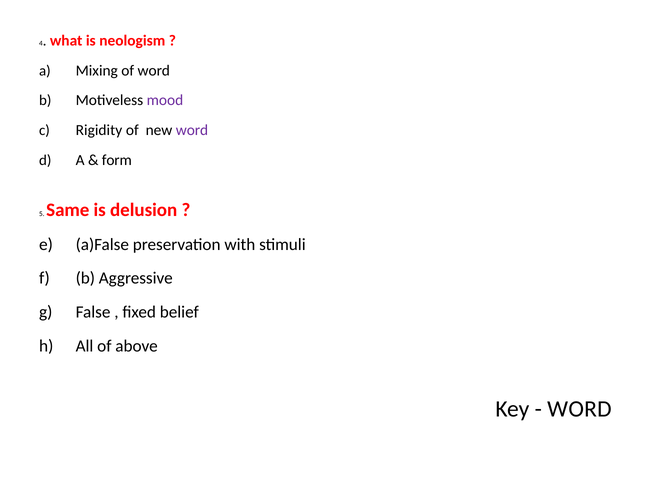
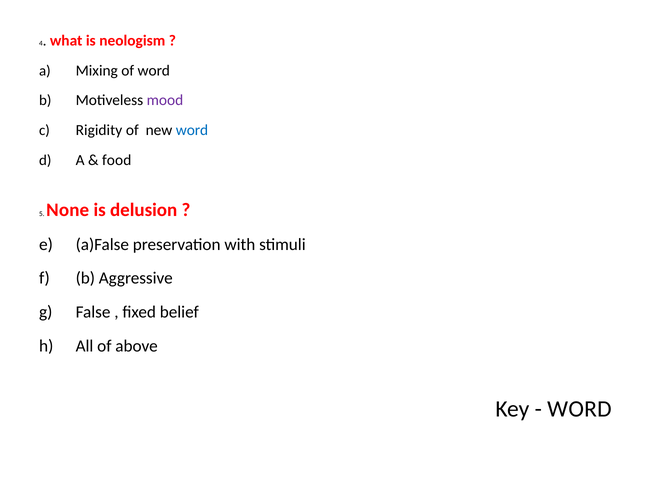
word colour: purple -> blue (192, 130)
form: form -> food (117, 160)
Same: Same -> None (68, 210)
